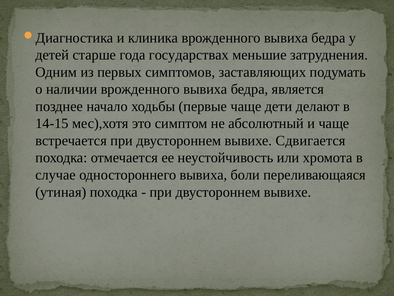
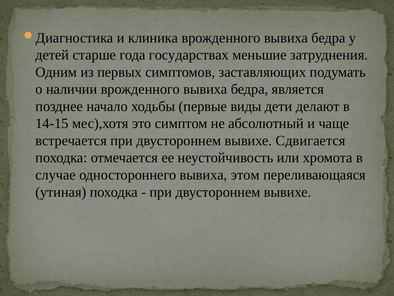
первые чаще: чаще -> виды (246, 106)
боли: боли -> этом (245, 175)
